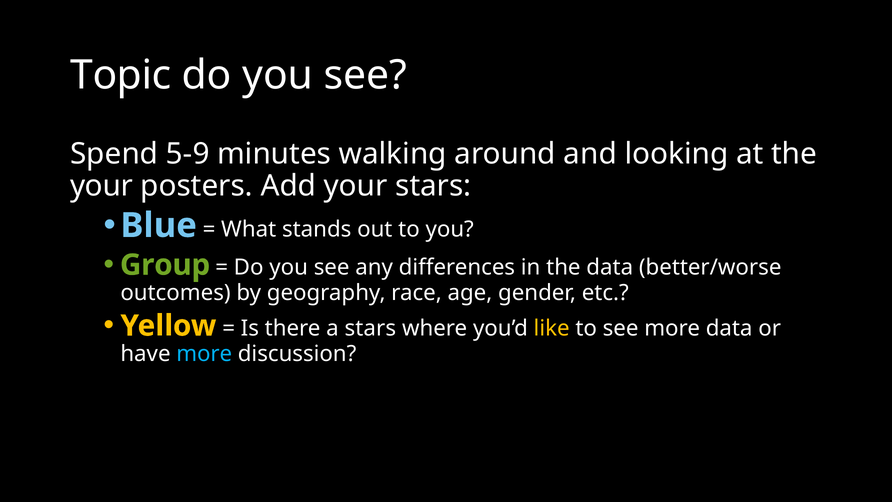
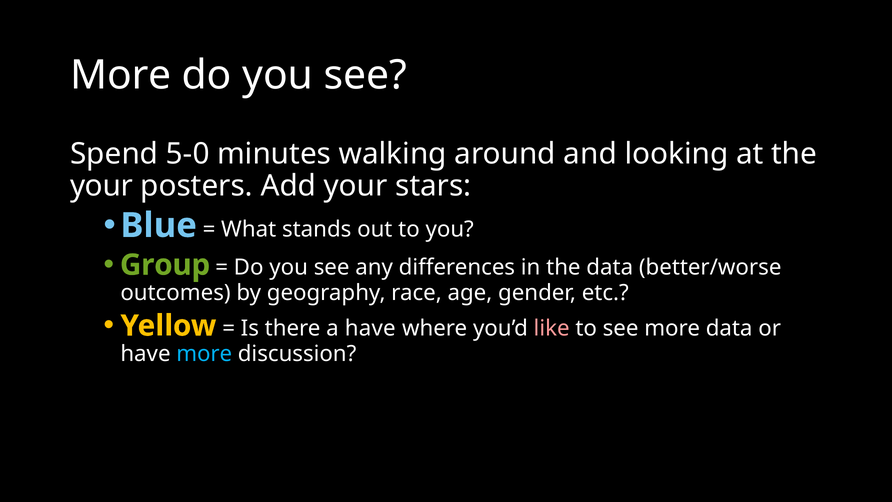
Topic: Topic -> More (121, 75)
5-9: 5-9 -> 5-0 (188, 154)
a stars: stars -> have (370, 328)
like colour: yellow -> pink (552, 328)
